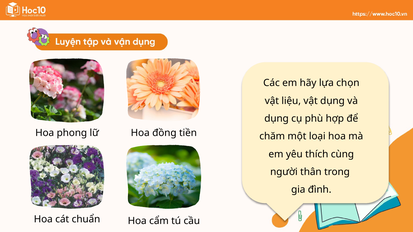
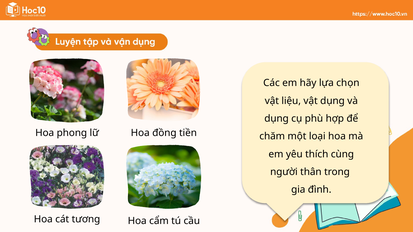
chuẩn: chuẩn -> tương (86, 219)
